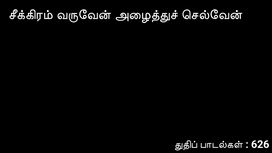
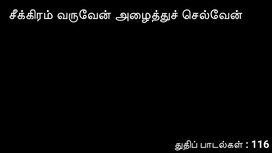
626: 626 -> 116 (260, 144)
